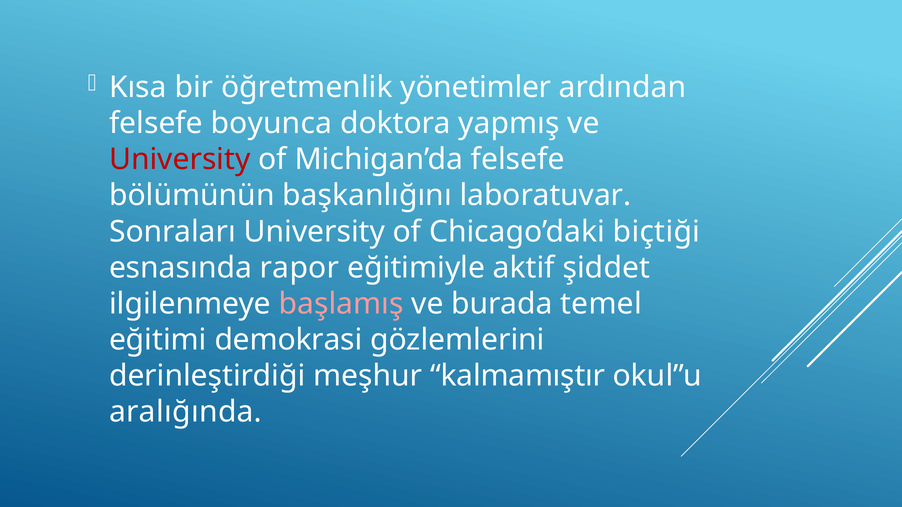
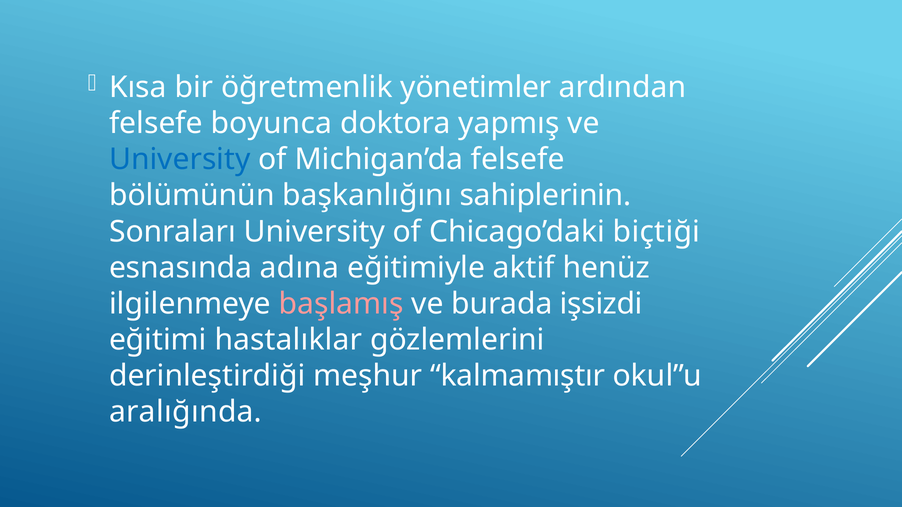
University colour: red -> blue (180, 160)
laboratuvar: laboratuvar -> sahiplerinin (546, 196)
rapor: rapor -> adına (300, 268)
şiddet: şiddet -> henüz (606, 268)
temel: temel -> işsizdi (601, 304)
demokrasi: demokrasi -> hastalıklar (288, 340)
